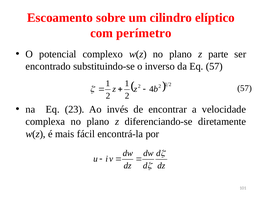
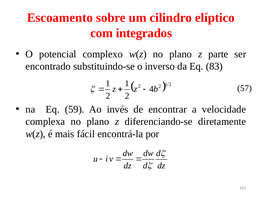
perímetro: perímetro -> integrados (144, 33)
Eq 57: 57 -> 83 (214, 66)
23: 23 -> 59 (75, 109)
